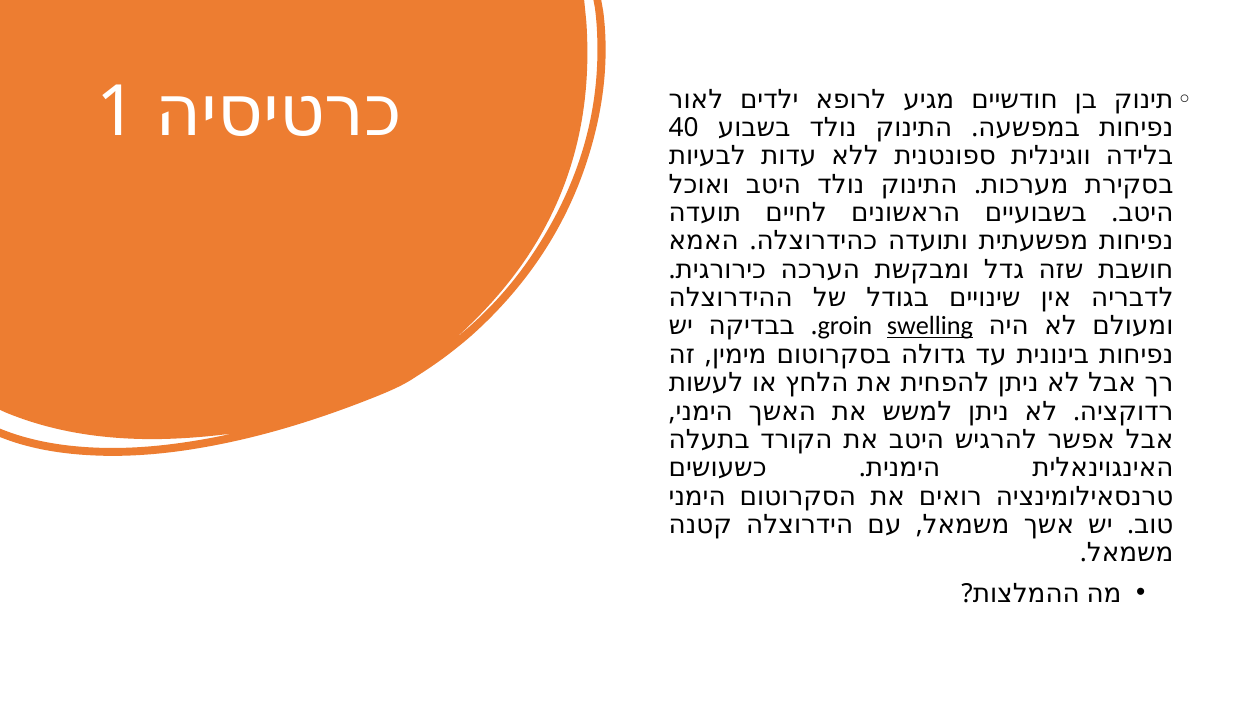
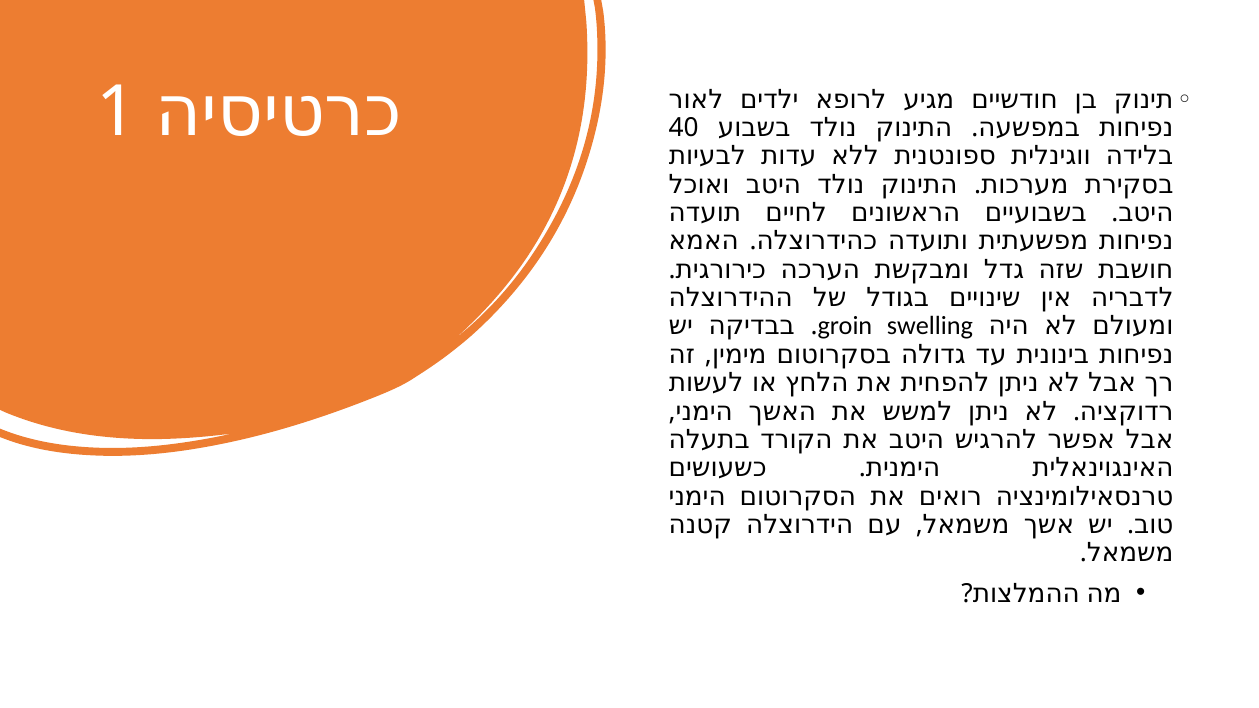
swelling underline: present -> none (930, 326)
